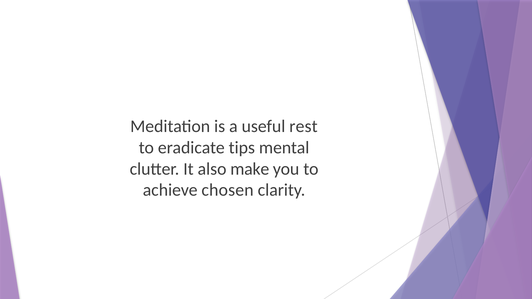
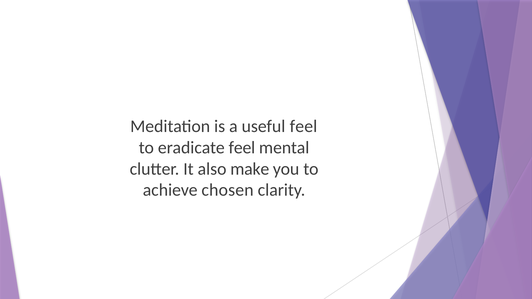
useful rest: rest -> feel (303, 126)
eradicate tips: tips -> feel (242, 148)
